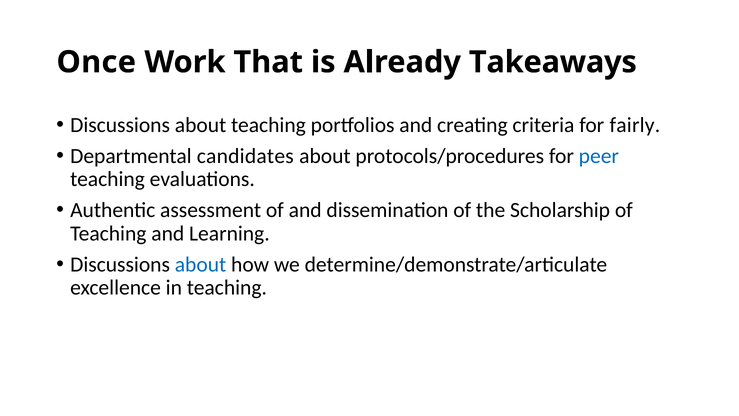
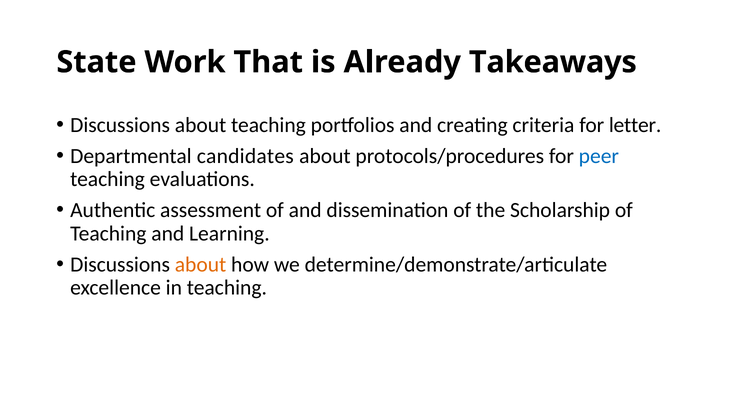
Once: Once -> State (96, 62)
fairly: fairly -> letter (635, 125)
about colour: blue -> orange (201, 264)
